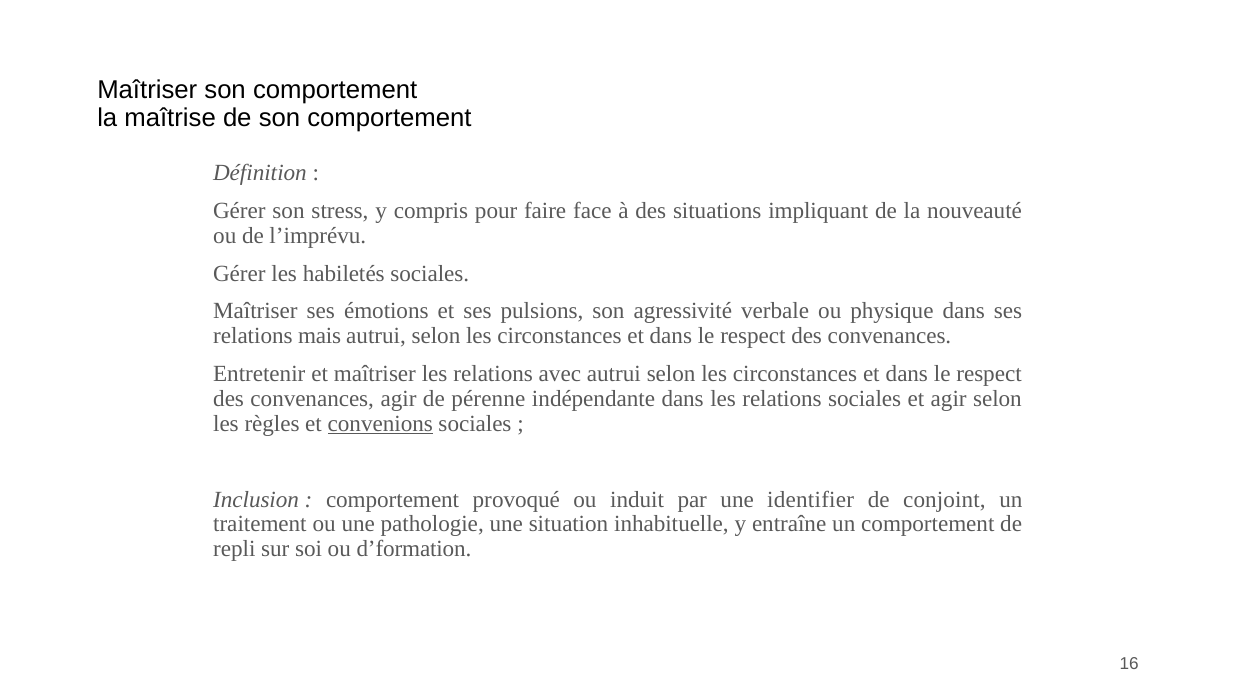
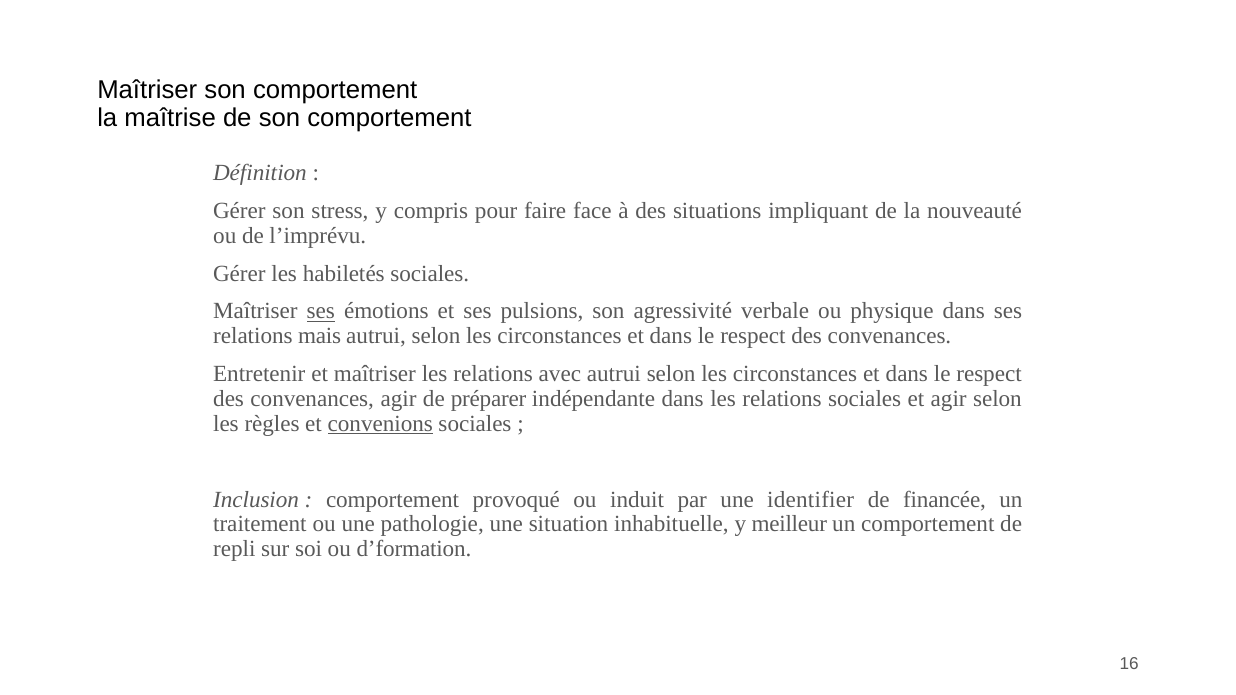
ses underline: none -> present (321, 311)
pérenne: pérenne -> préparer (489, 399)
conjoint: conjoint -> financée (945, 500)
entraîne: entraîne -> meilleur (789, 525)
